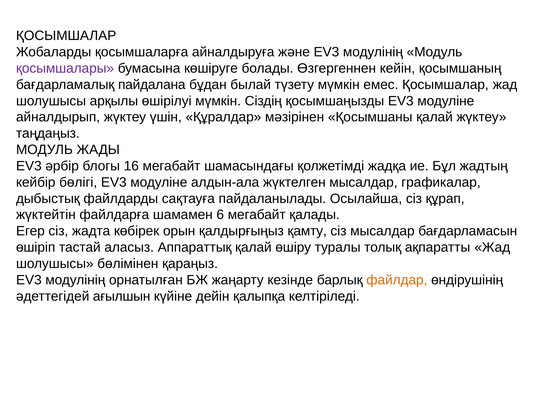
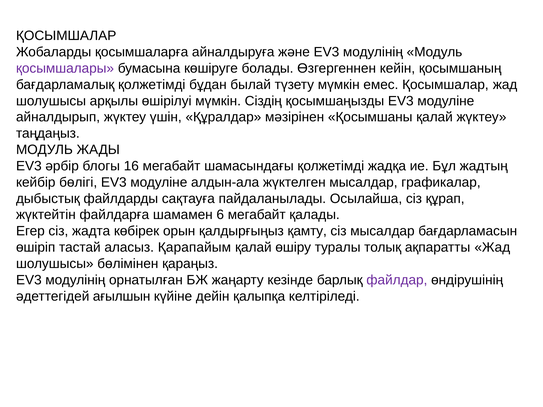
бағдарламалық пайдалана: пайдалана -> қолжетімді (152, 85)
Аппараттық: Аппараттық -> Қарапайым (194, 248)
файлдар colour: orange -> purple (397, 280)
